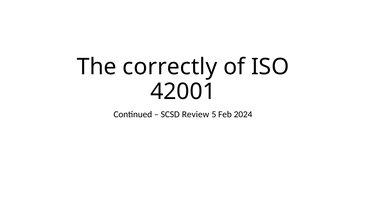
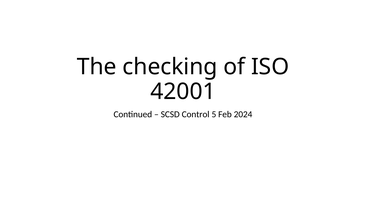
correctly: correctly -> checking (170, 67)
Review: Review -> Control (196, 114)
